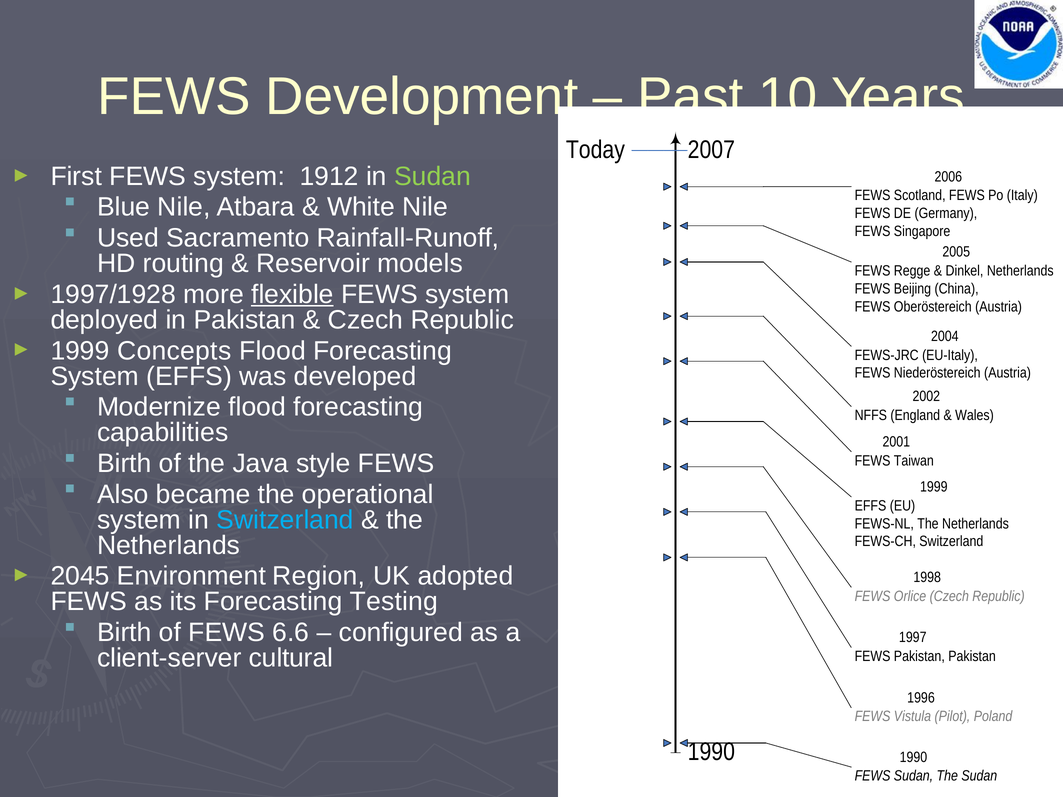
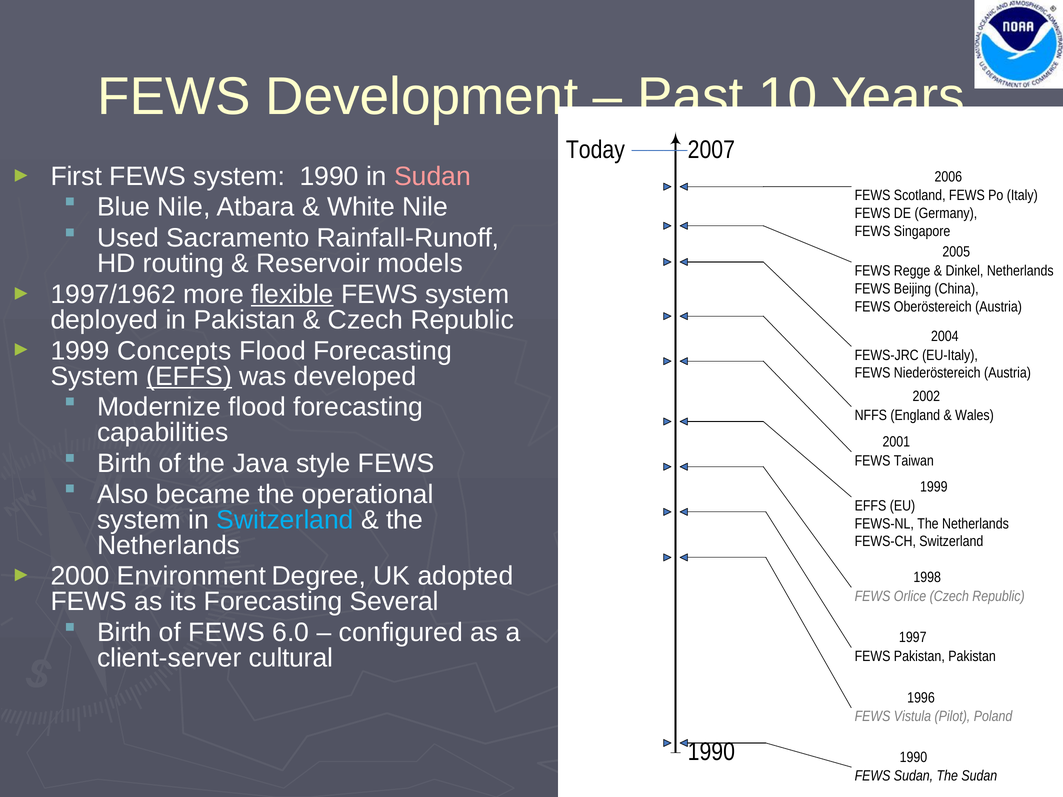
system 1912: 1912 -> 1990 (329, 176)
Sudan colour: light green -> pink (432, 176)
1997/1928: 1997/1928 -> 1997/1962 (113, 294)
EFFS underline: none -> present (189, 376)
2045: 2045 -> 2000 (80, 576)
Region: Region -> Degree (319, 576)
Testing: Testing -> Several (394, 602)
6.6: 6.6 -> 6.0 (291, 633)
